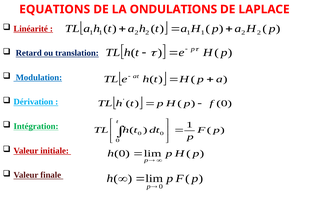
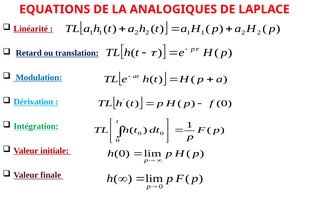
ONDULATIONS: ONDULATIONS -> ANALOGIQUES (173, 9)
